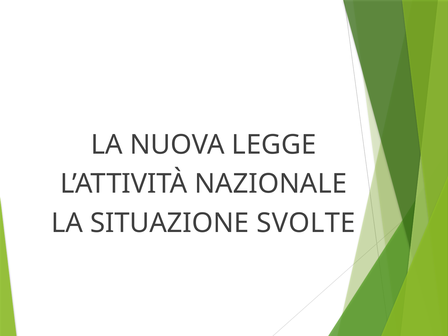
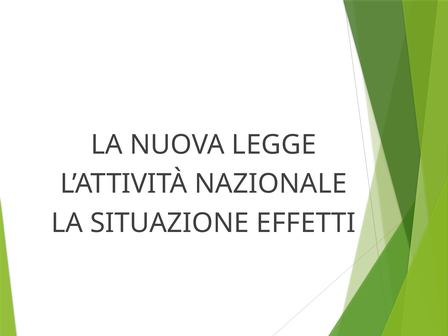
SVOLTE: SVOLTE -> EFFETTI (306, 223)
